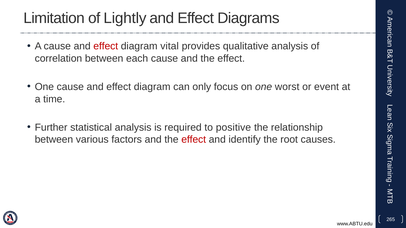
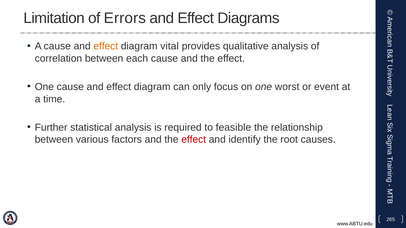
Lightly: Lightly -> Errors (125, 18)
effect colour: red -> orange (106, 46)
positive: positive -> feasible (233, 128)
